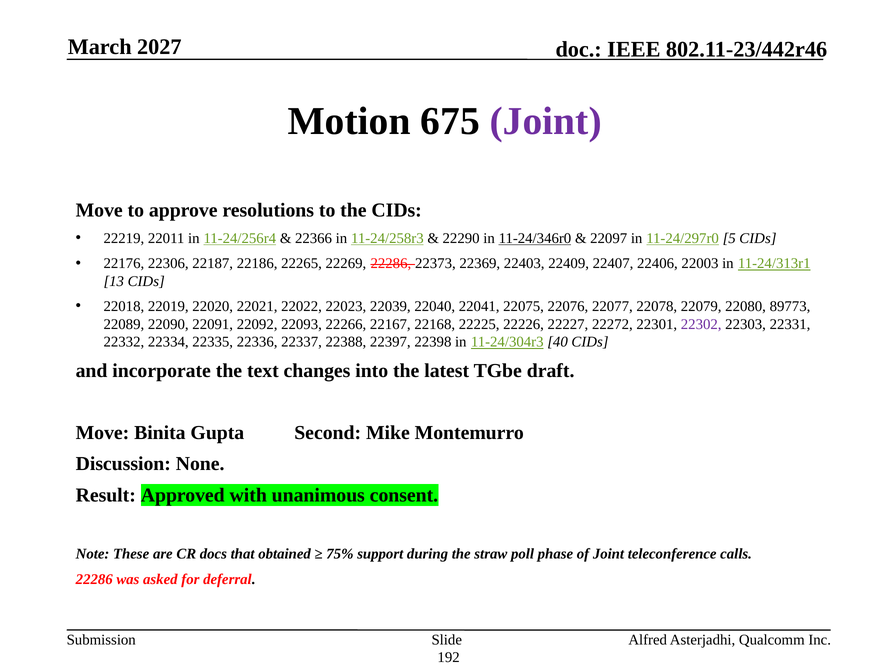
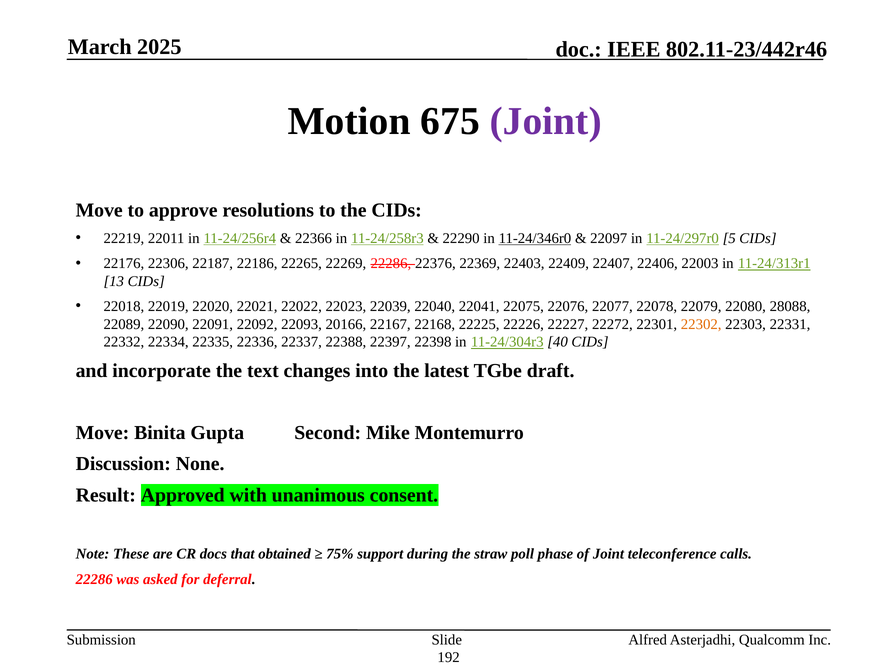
2027: 2027 -> 2025 (159, 47)
22373: 22373 -> 22376 (435, 264)
89773: 89773 -> 28088 (790, 307)
22266: 22266 -> 20166 (346, 324)
22302 colour: purple -> orange (701, 324)
